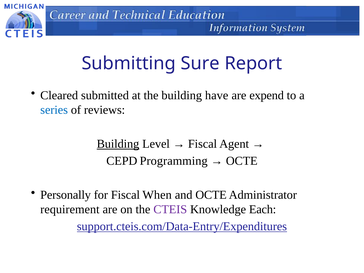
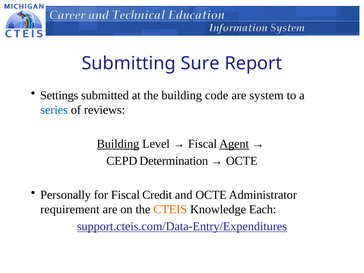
Cleared: Cleared -> Settings (59, 95)
have: have -> code (217, 95)
expend: expend -> system (266, 95)
Agent underline: none -> present (234, 144)
Programming: Programming -> Determination (174, 161)
When: When -> Credit (157, 195)
CTEIS colour: purple -> orange (170, 209)
